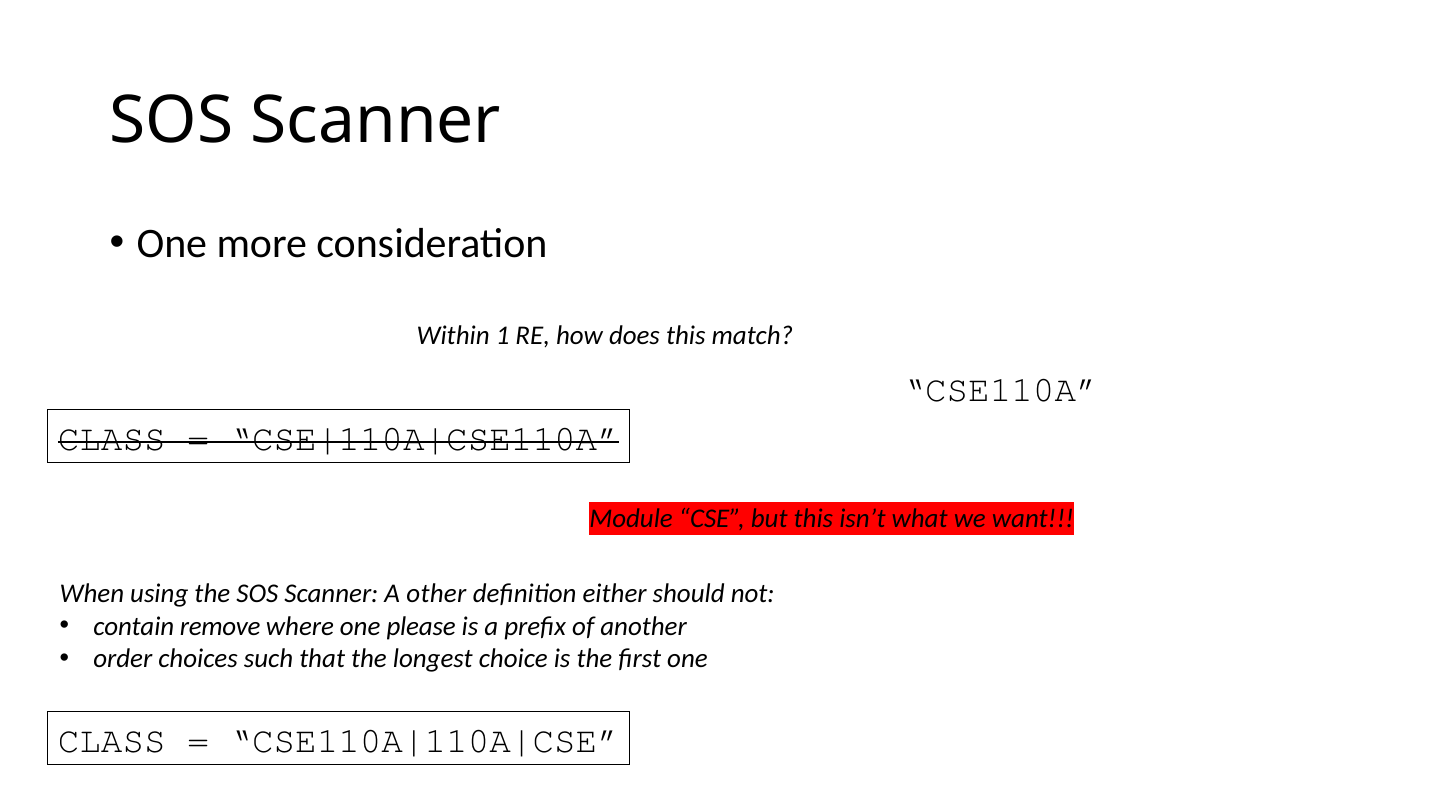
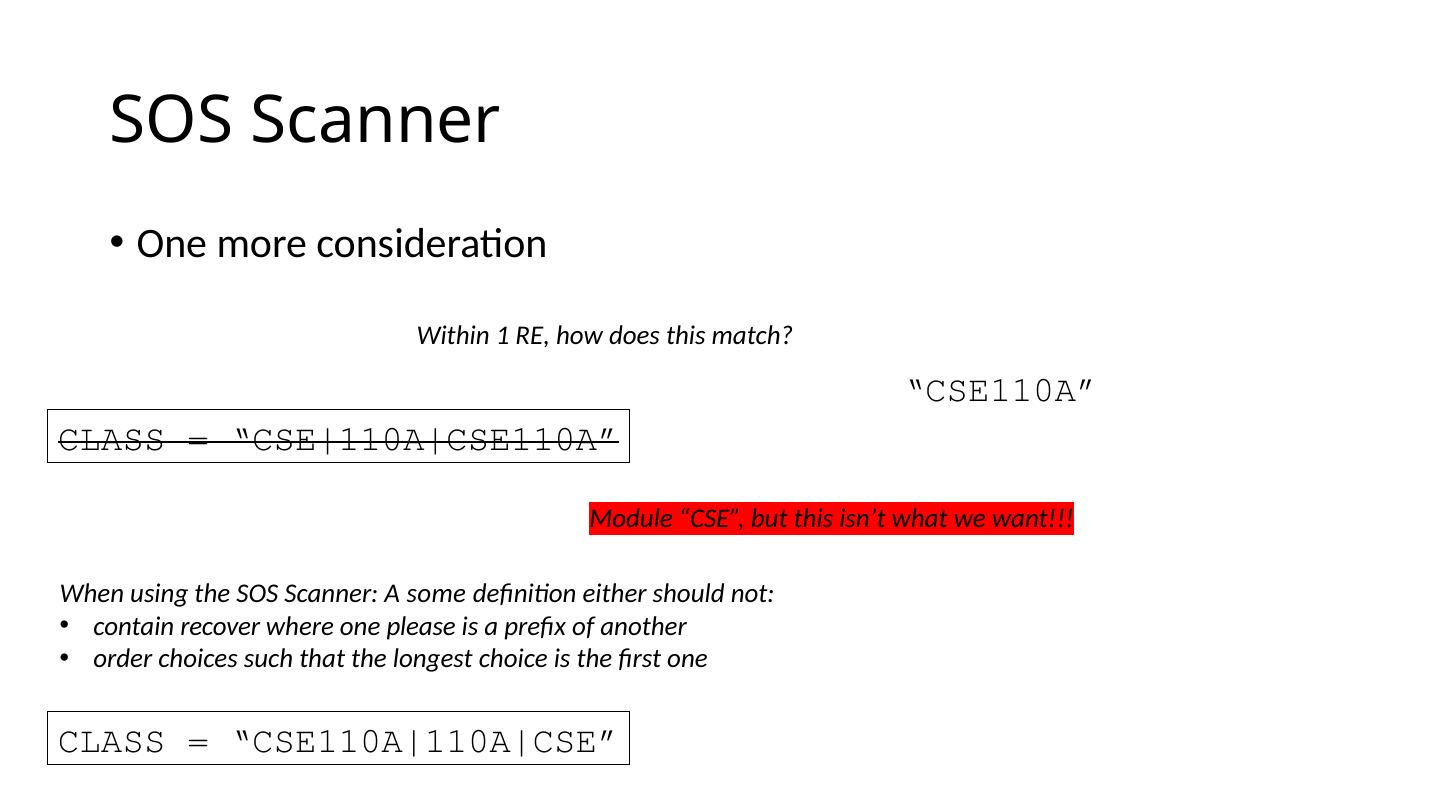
other: other -> some (436, 594)
remove: remove -> recover (220, 626)
